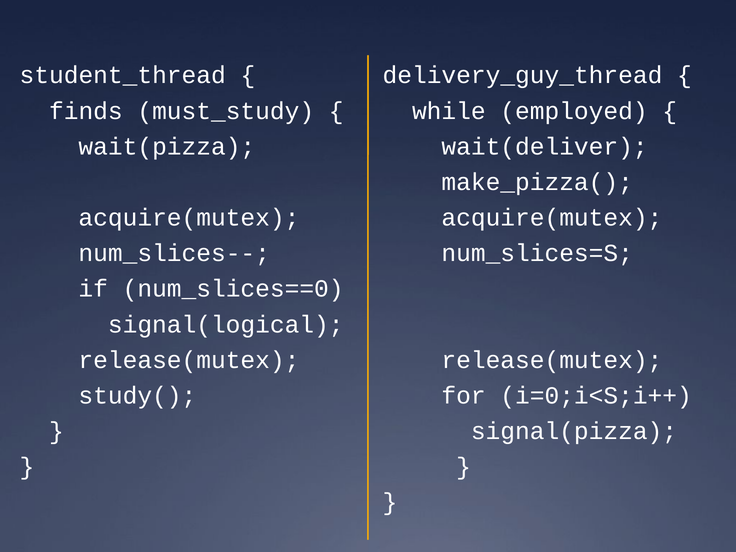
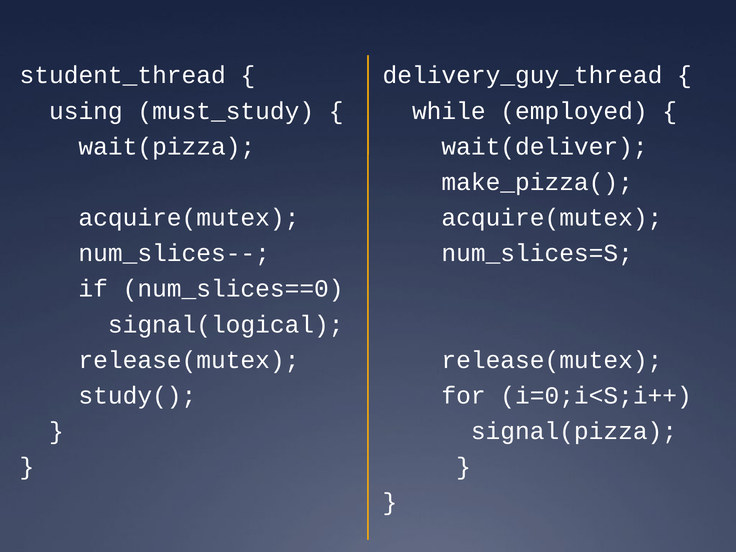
finds: finds -> using (86, 111)
